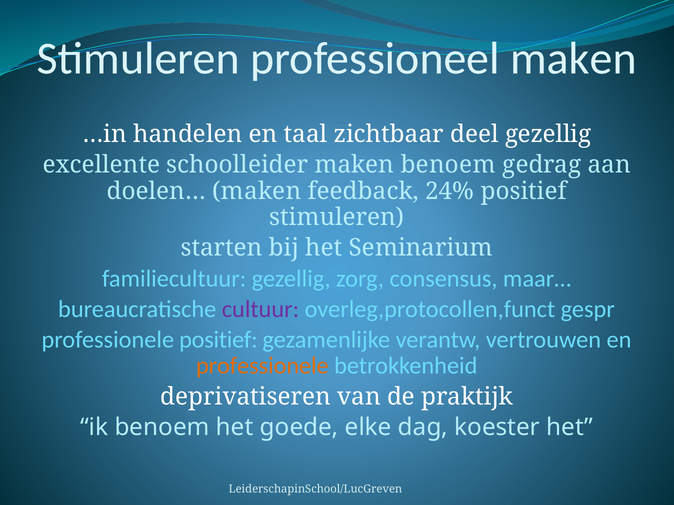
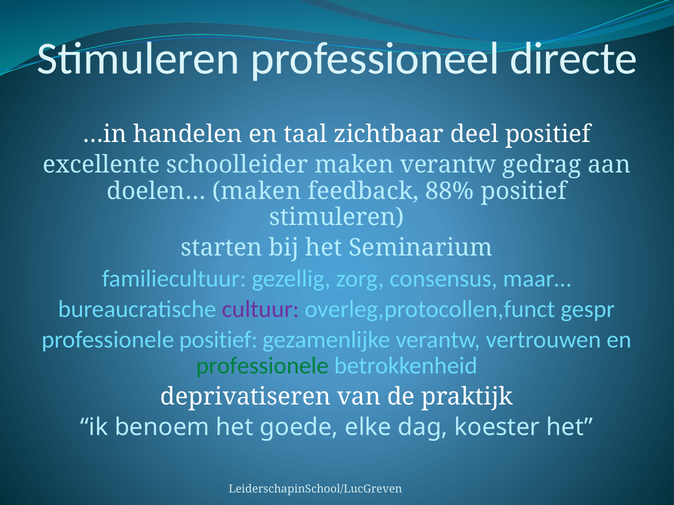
professioneel maken: maken -> directe (574, 59)
deel gezellig: gezellig -> positief (548, 134)
maken benoem: benoem -> verantw (448, 165)
24%: 24% -> 88% (450, 191)
professionele colour: orange -> green (262, 366)
